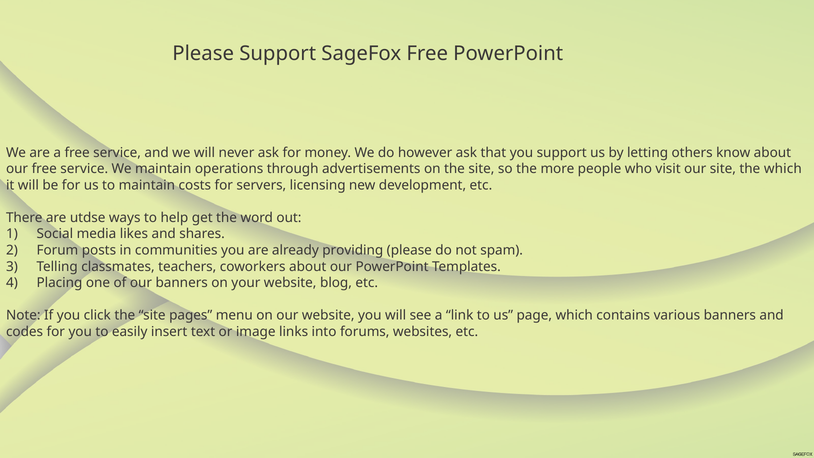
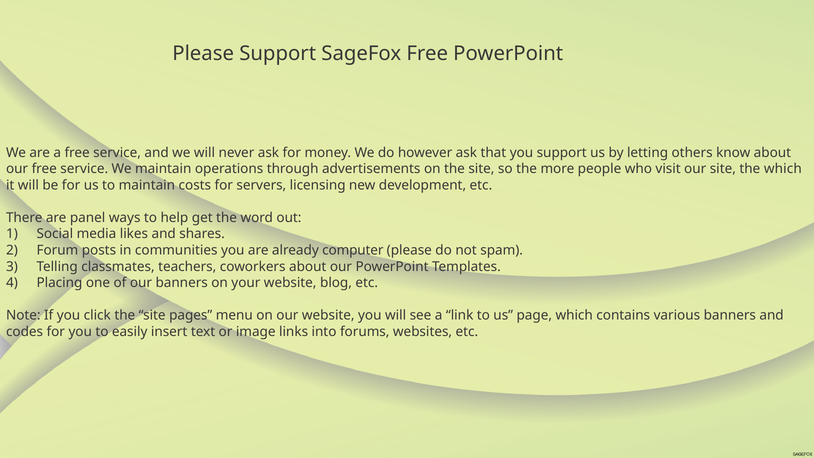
utdse: utdse -> panel (88, 218)
providing: providing -> computer (353, 250)
